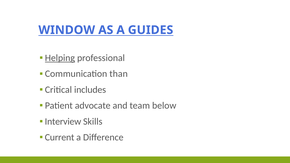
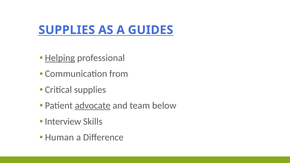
WINDOW: WINDOW -> SUPPLIES (67, 30)
than: than -> from (119, 74)
Critical includes: includes -> supplies (90, 90)
advocate underline: none -> present (93, 106)
Current: Current -> Human (59, 137)
